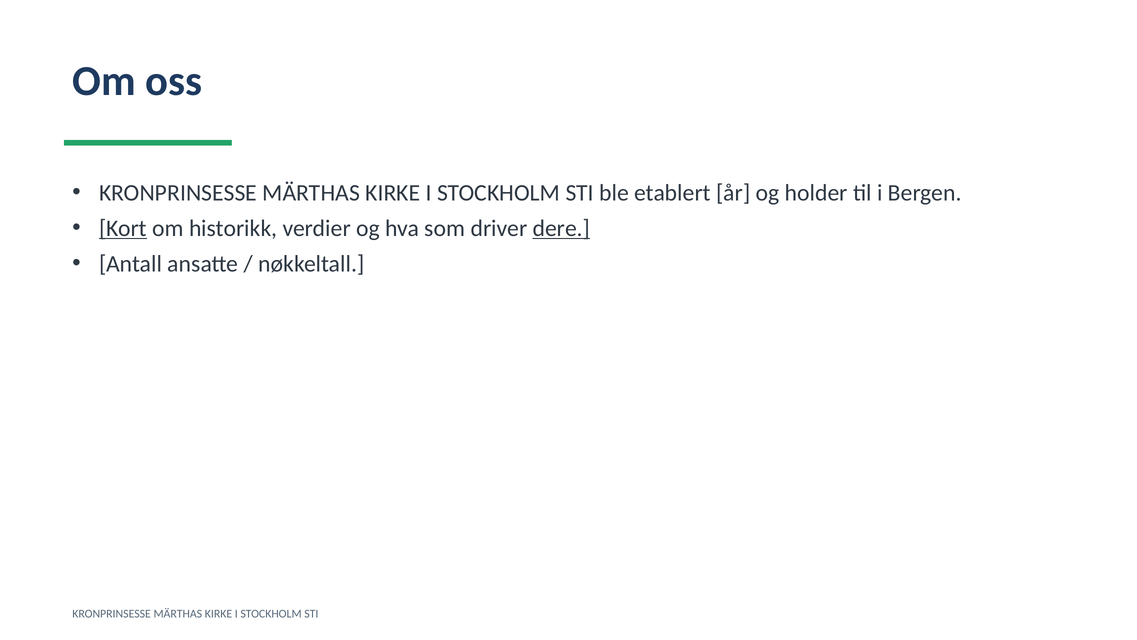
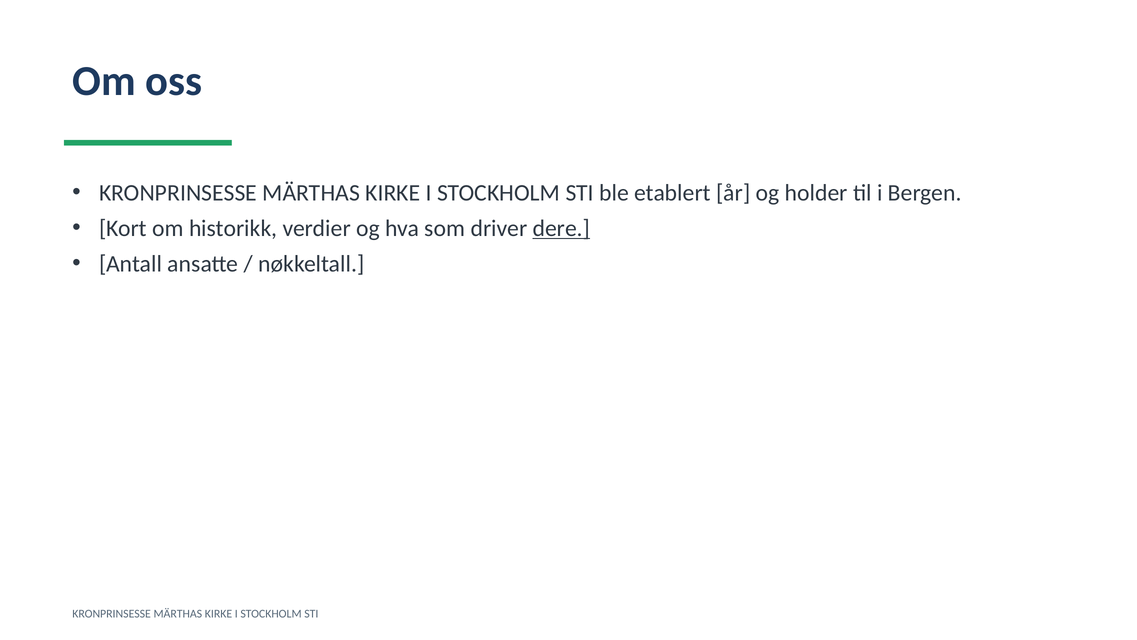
Kort underline: present -> none (123, 228)
